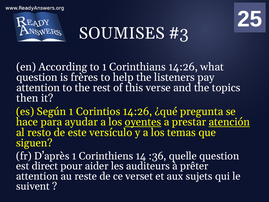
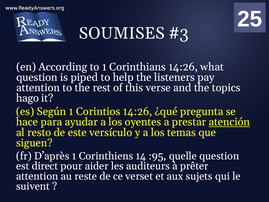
frères: frères -> piped (84, 77)
then: then -> hago (27, 98)
oyentes underline: present -> none (143, 122)
:36: :36 -> :95 (157, 156)
